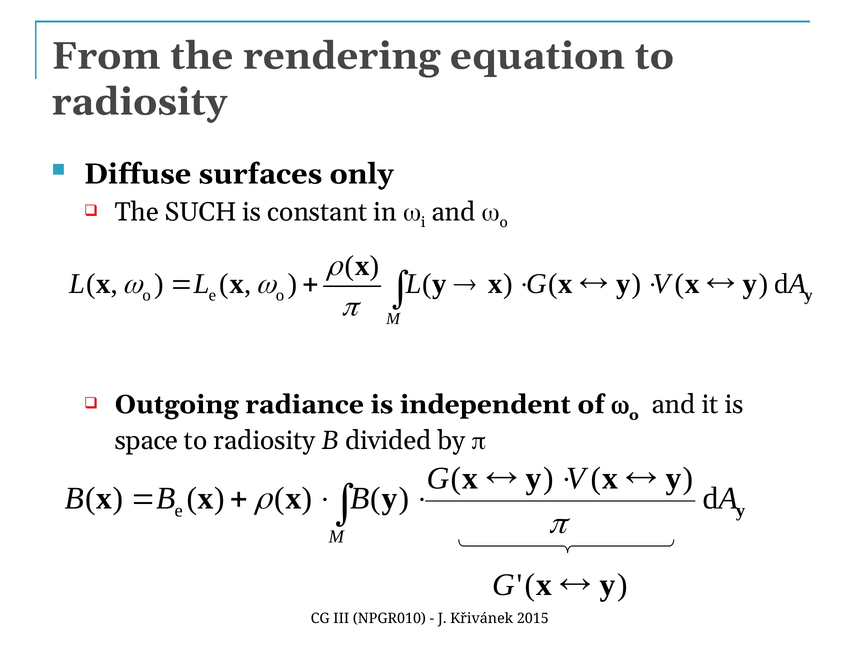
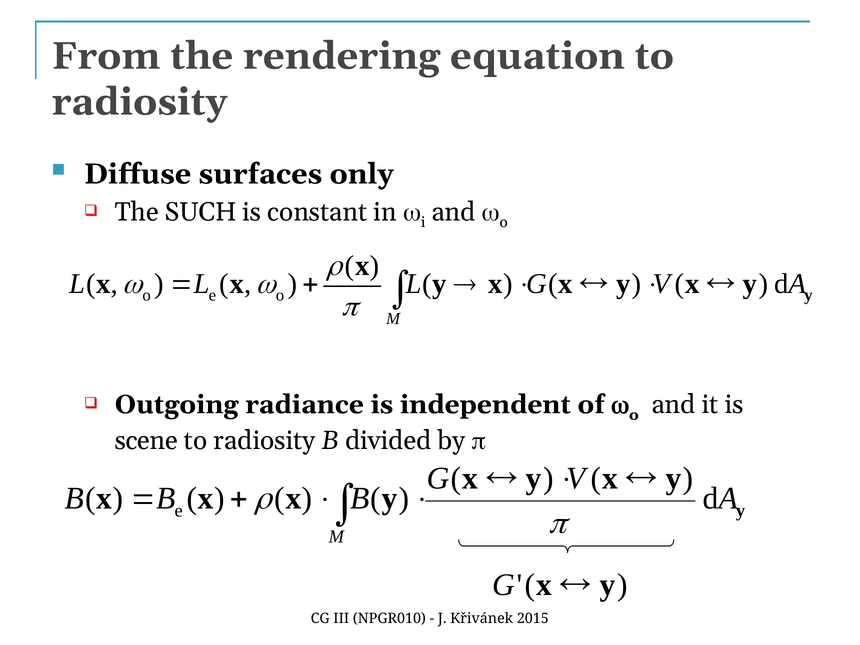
space: space -> scene (146, 440)
